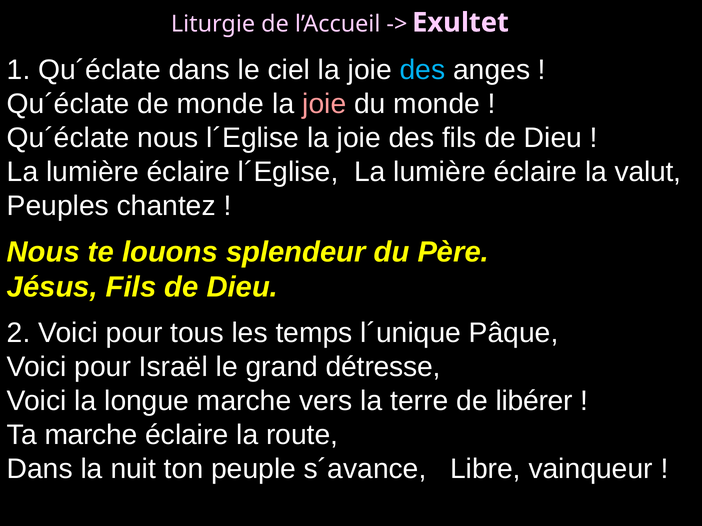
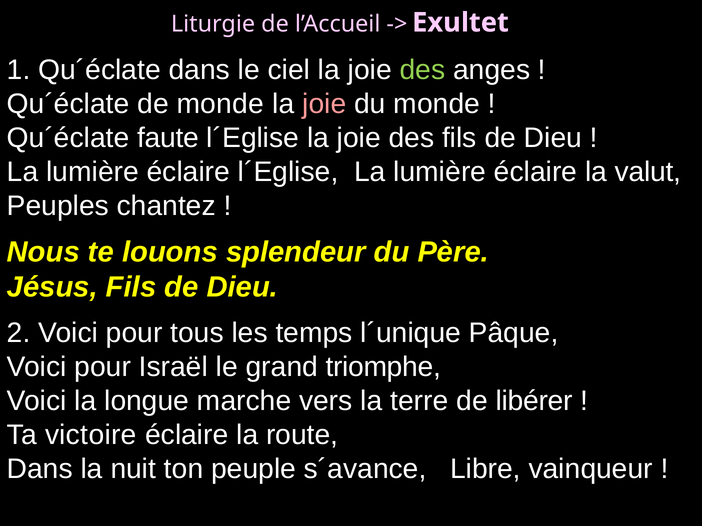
des colour: light blue -> light green (422, 70)
Qu´éclate nous: nous -> faute (168, 138)
détresse: détresse -> triomphe (383, 367)
Ta marche: marche -> victoire (91, 435)
